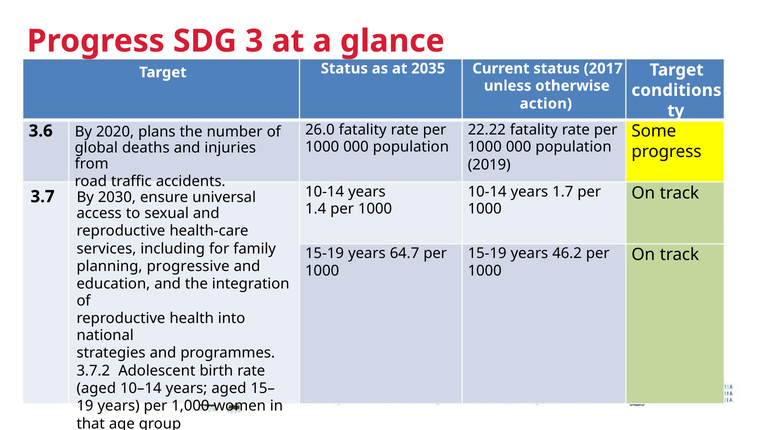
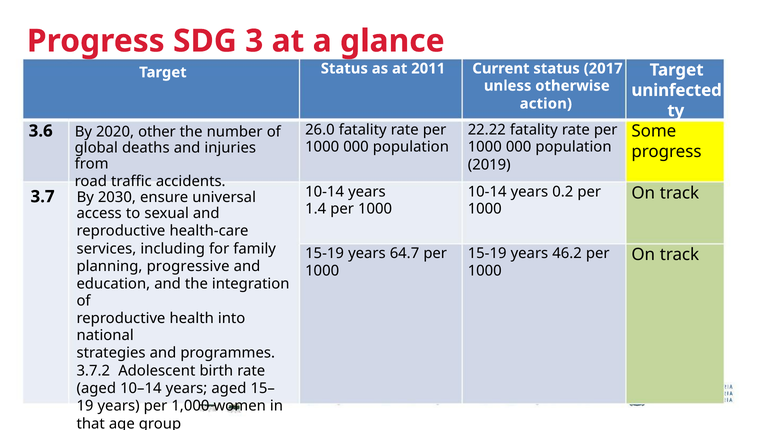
2035: 2035 -> 2011 (428, 68)
conditions: conditions -> uninfected (677, 90)
plans: plans -> other (157, 132)
1.7: 1.7 -> 0.2 (563, 192)
